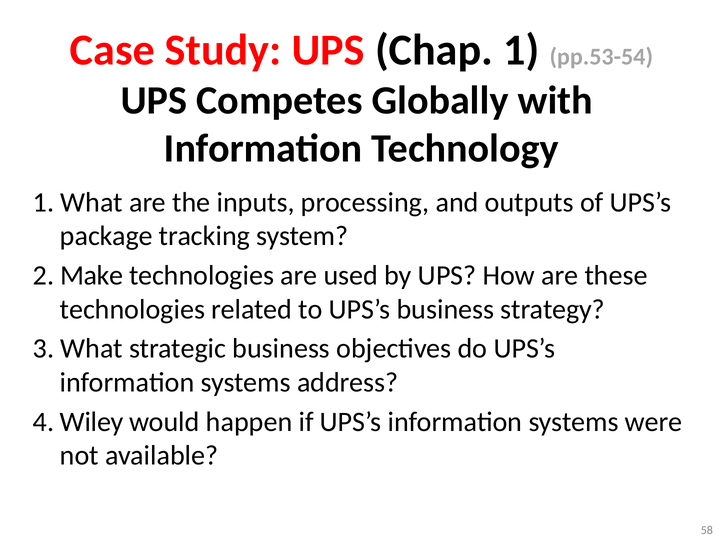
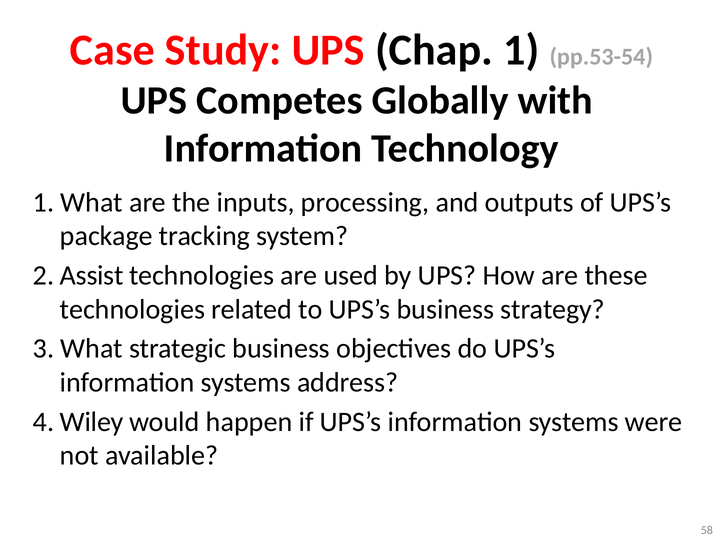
Make: Make -> Assist (92, 276)
